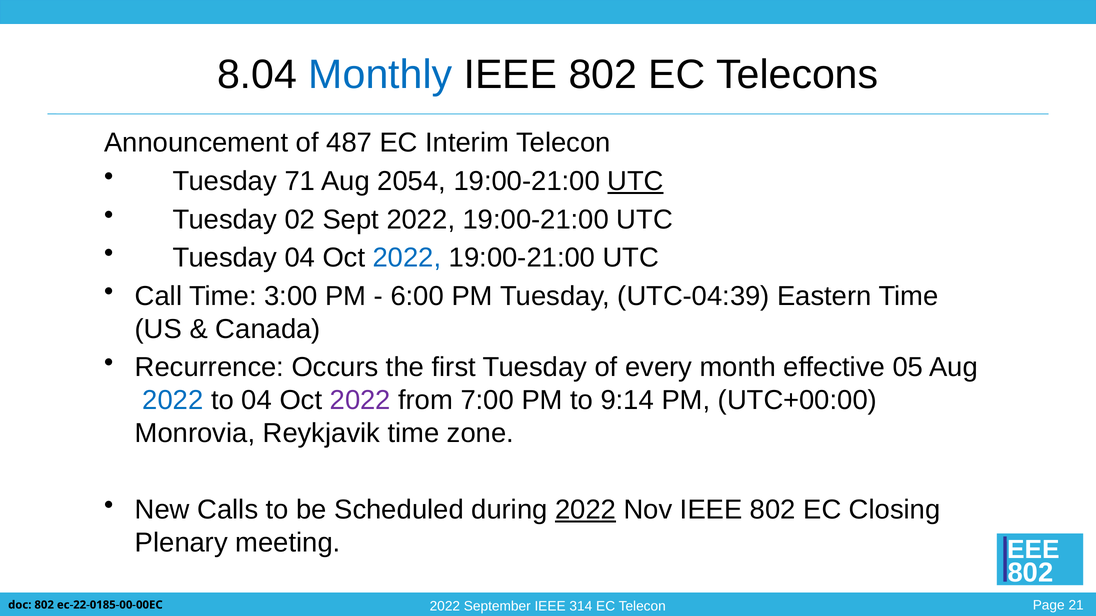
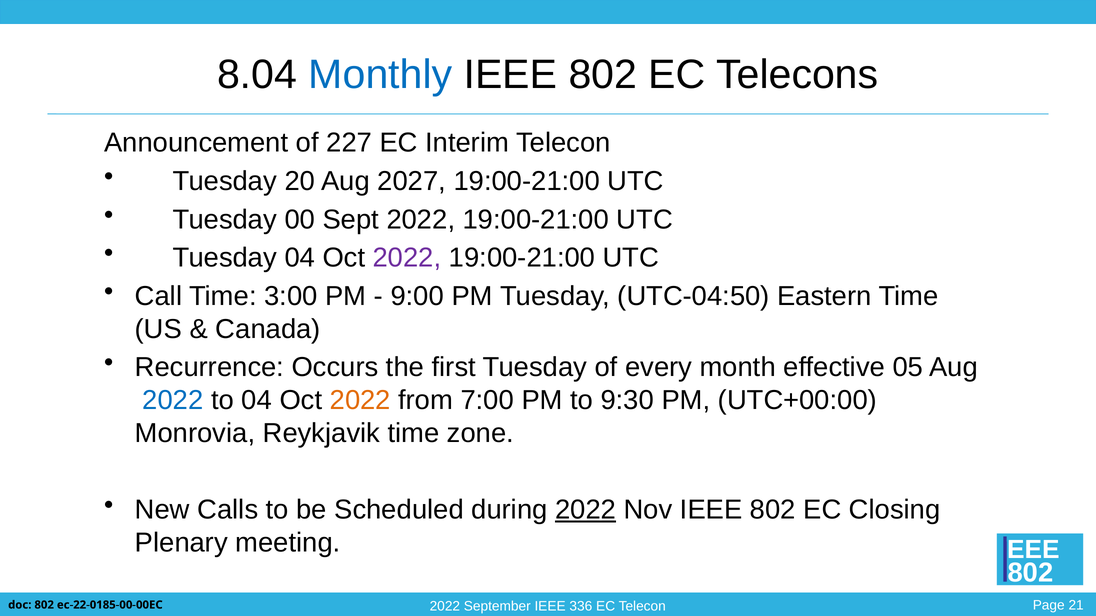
487: 487 -> 227 (349, 143)
71: 71 -> 20 (300, 181)
2054: 2054 -> 2027 (412, 181)
UTC underline: present -> none (636, 181)
02: 02 -> 00 (300, 220)
2022 colour: blue -> purple (407, 258)
6:00: 6:00 -> 9:00 (417, 296)
UTC-04:39: UTC-04:39 -> UTC-04:50 (693, 296)
2022 colour: purple -> orange (360, 401)
9:14: 9:14 -> 9:30 (627, 401)
314: 314 -> 336 (581, 607)
